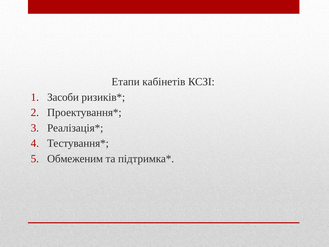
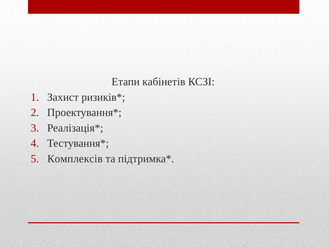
Засоби: Засоби -> Захист (63, 97)
Обмеженим: Обмеженим -> Комплексів (75, 158)
